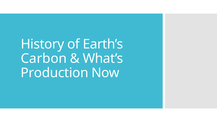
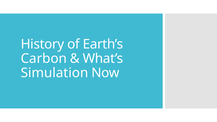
Production: Production -> Simulation (54, 73)
